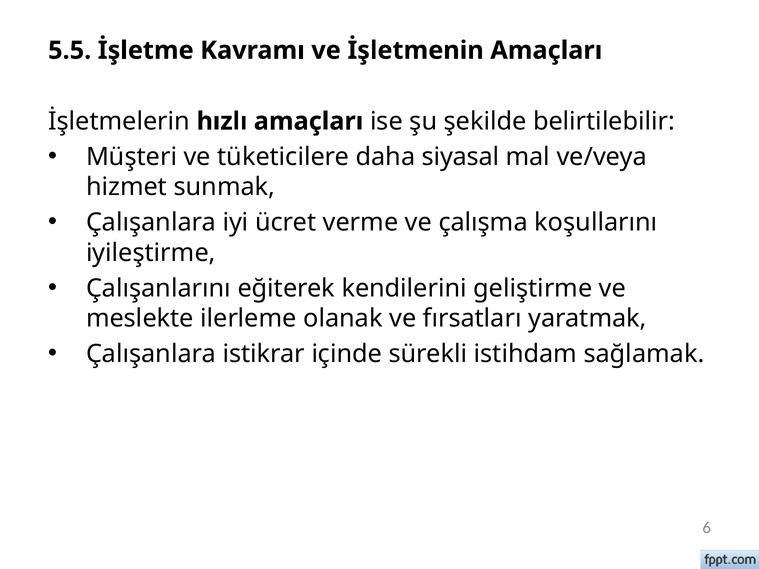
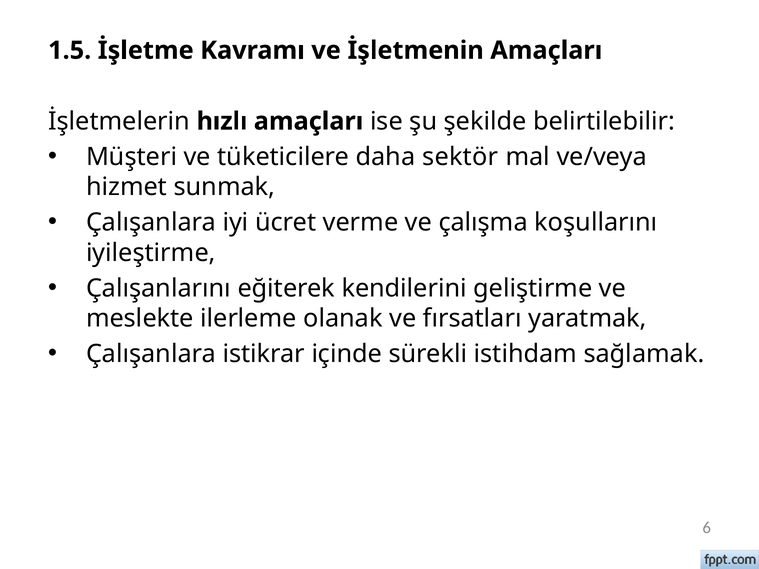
5.5: 5.5 -> 1.5 (70, 50)
siyasal: siyasal -> sektör (460, 157)
